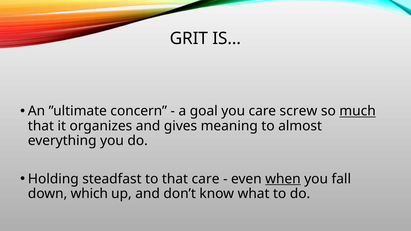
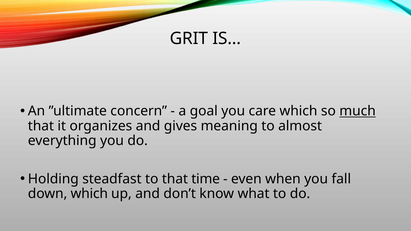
care screw: screw -> which (298, 111)
that care: care -> time (206, 179)
when underline: present -> none (283, 179)
